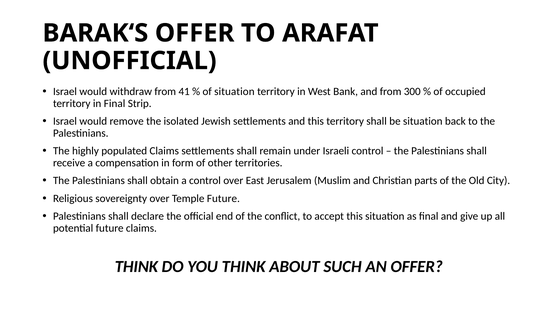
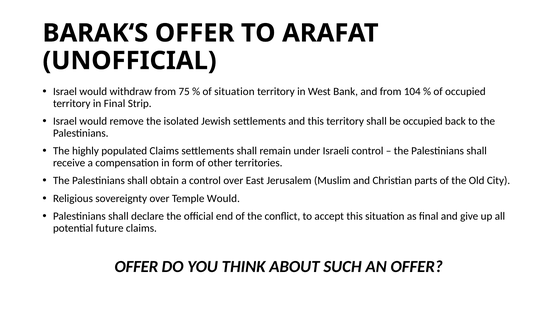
41: 41 -> 75 (184, 92)
300: 300 -> 104 (412, 92)
be situation: situation -> occupied (423, 121)
Temple Future: Future -> Would (223, 198)
THINK: THINK -> OFFER (136, 267)
